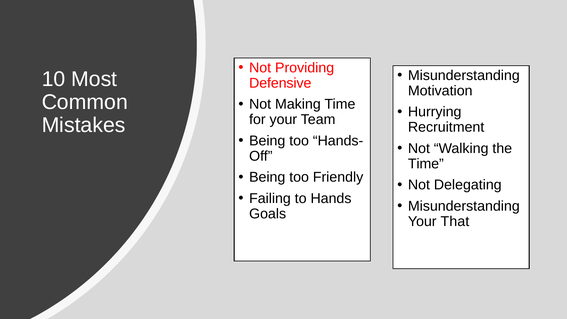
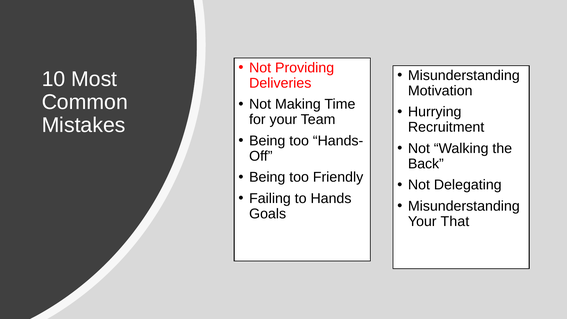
Defensive: Defensive -> Deliveries (280, 83)
Time: Time -> Back (426, 164)
